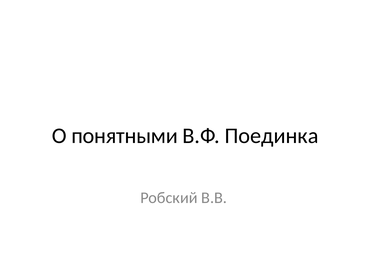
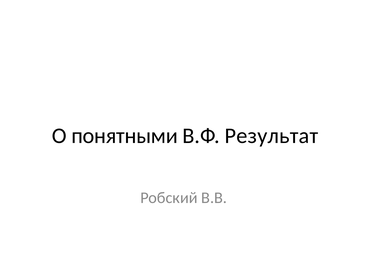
Поединка: Поединка -> Результат (271, 136)
